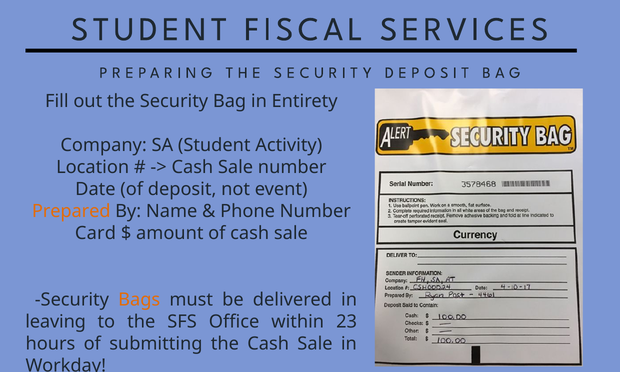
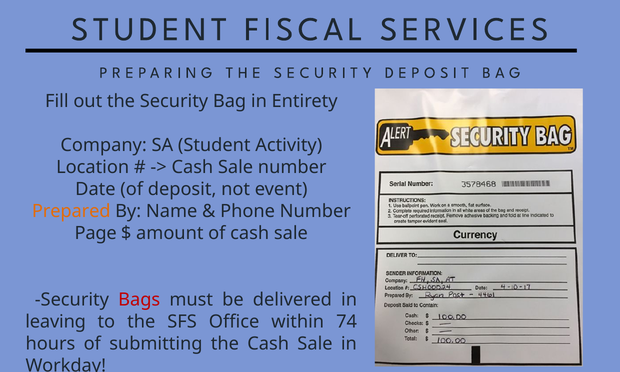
Card: Card -> Page (96, 233)
Bags colour: orange -> red (139, 300)
23: 23 -> 74 (347, 322)
